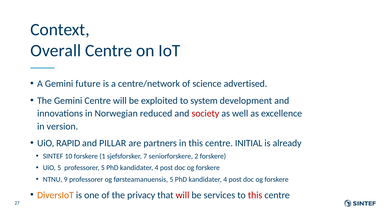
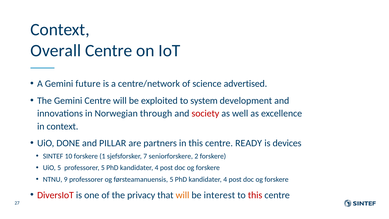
reduced: reduced -> through (156, 113)
in version: version -> context (62, 126)
RAPID: RAPID -> DONE (68, 143)
INITIAL: INITIAL -> READY (249, 143)
already: already -> devices (287, 143)
DiversIoT colour: orange -> red (55, 195)
will colour: red -> orange (182, 195)
services: services -> interest (219, 195)
